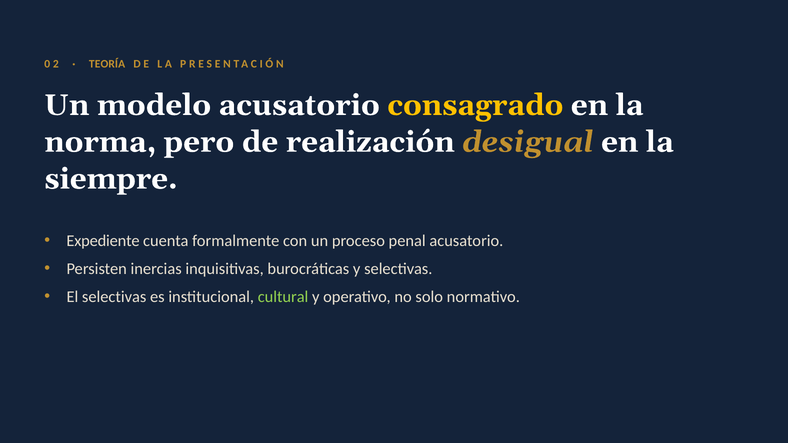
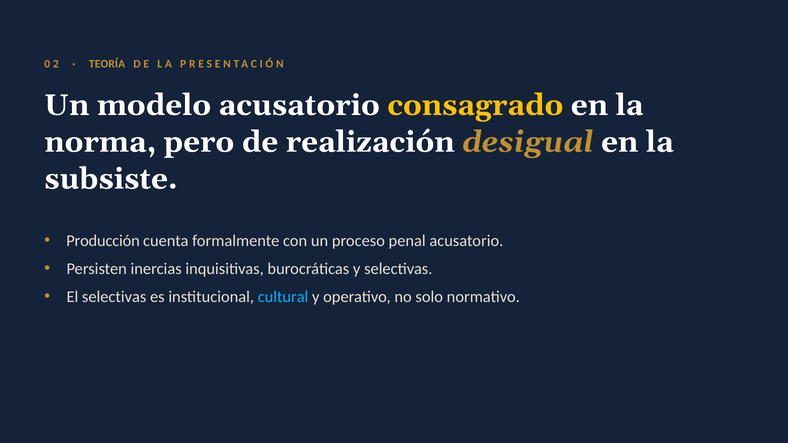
siempre: siempre -> subsiste (111, 179)
Expediente: Expediente -> Producción (103, 241)
cultural colour: light green -> light blue (283, 297)
